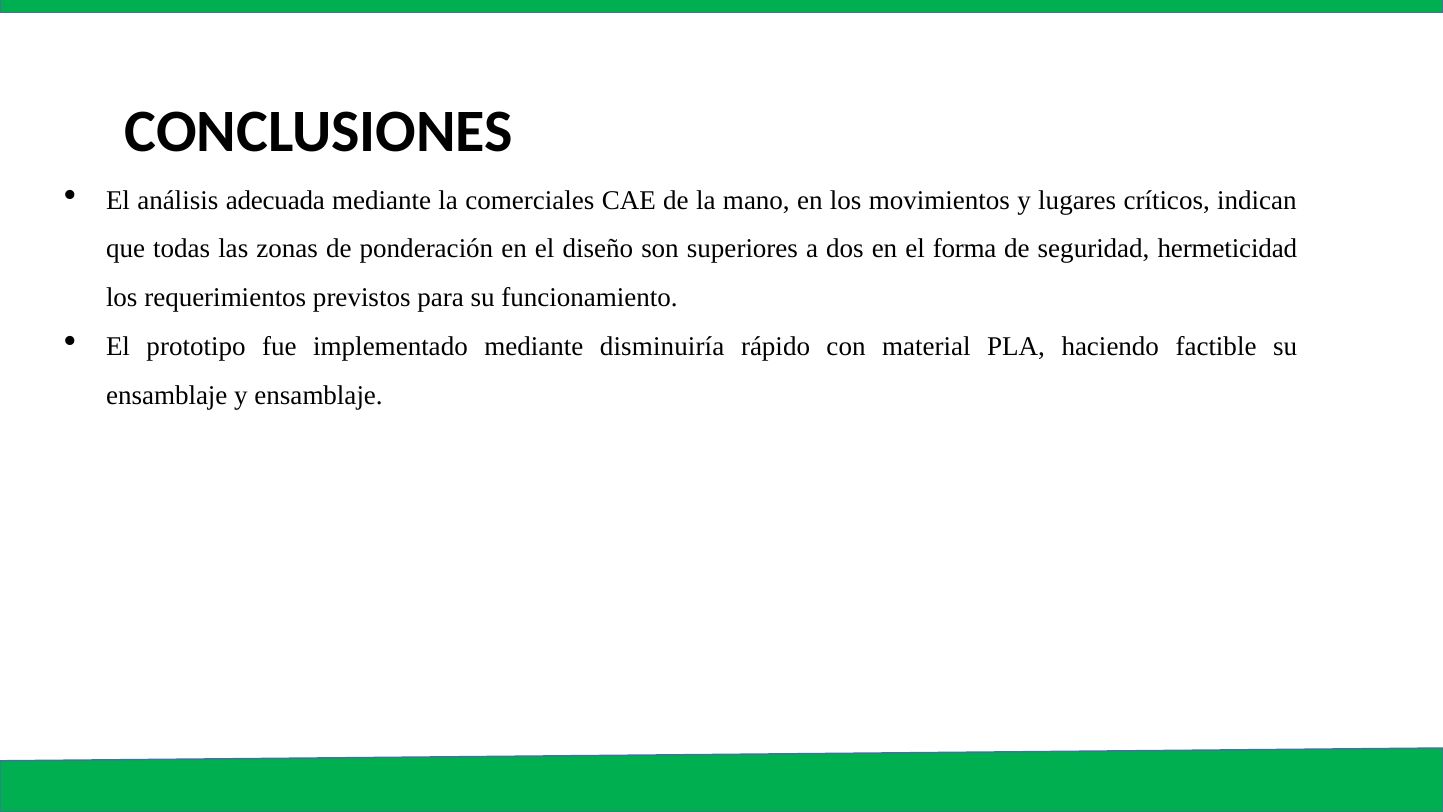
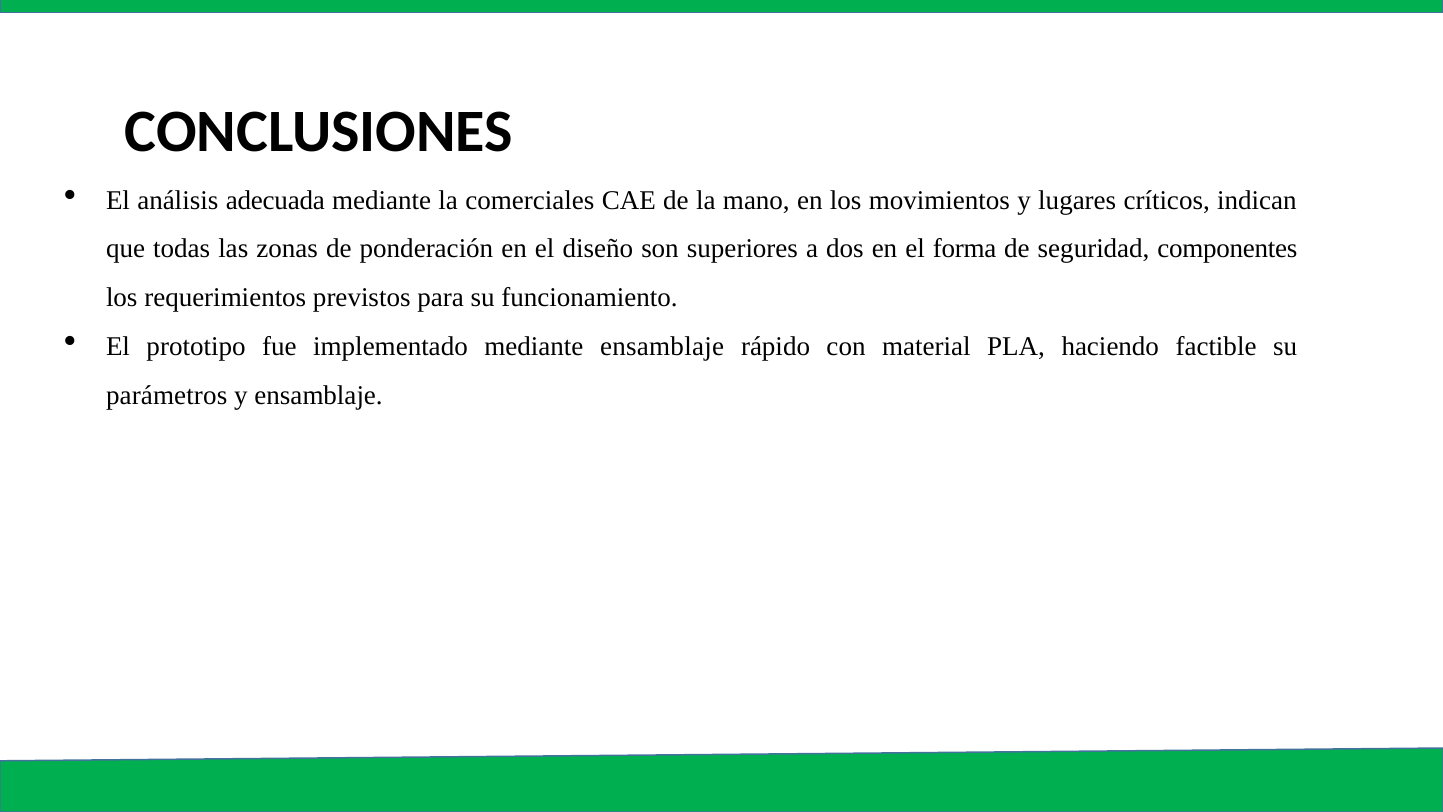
hermeticidad: hermeticidad -> componentes (1227, 249)
mediante disminuiría: disminuiría -> ensamblaje (662, 346)
ensamblaje: ensamblaje -> parámetros (167, 395)
